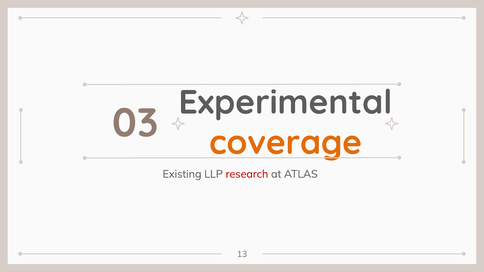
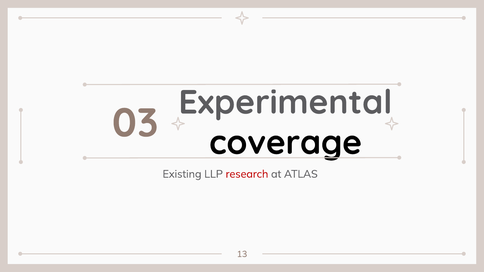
coverage colour: orange -> black (286, 143)
